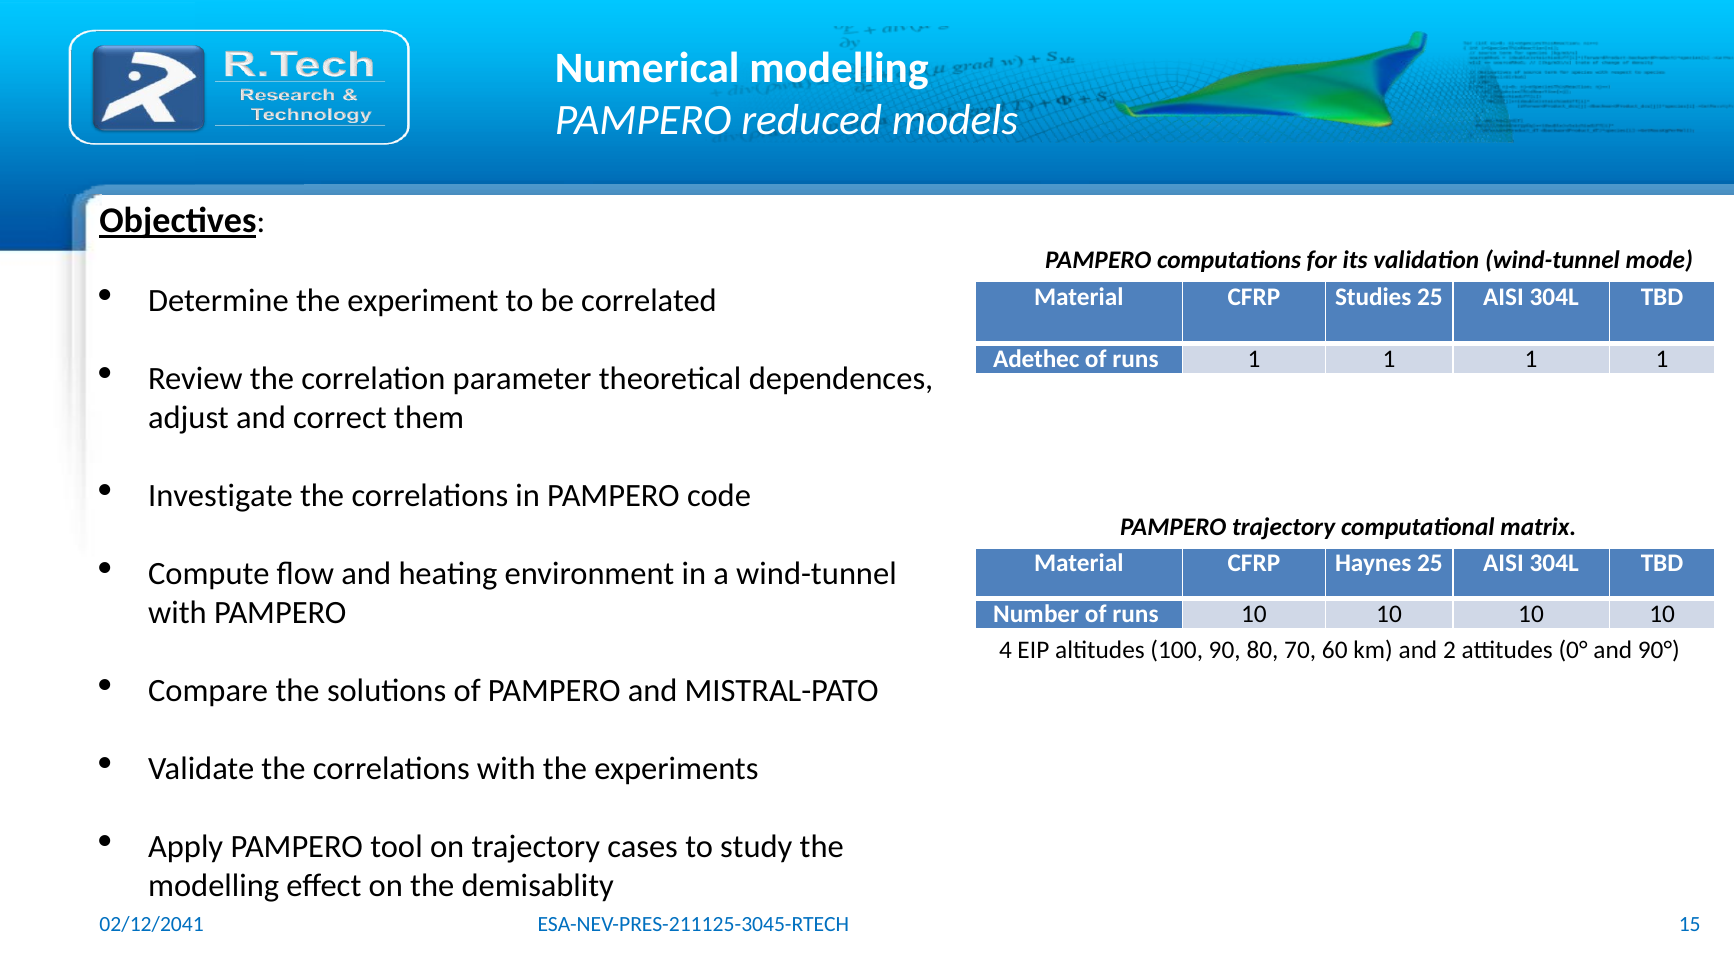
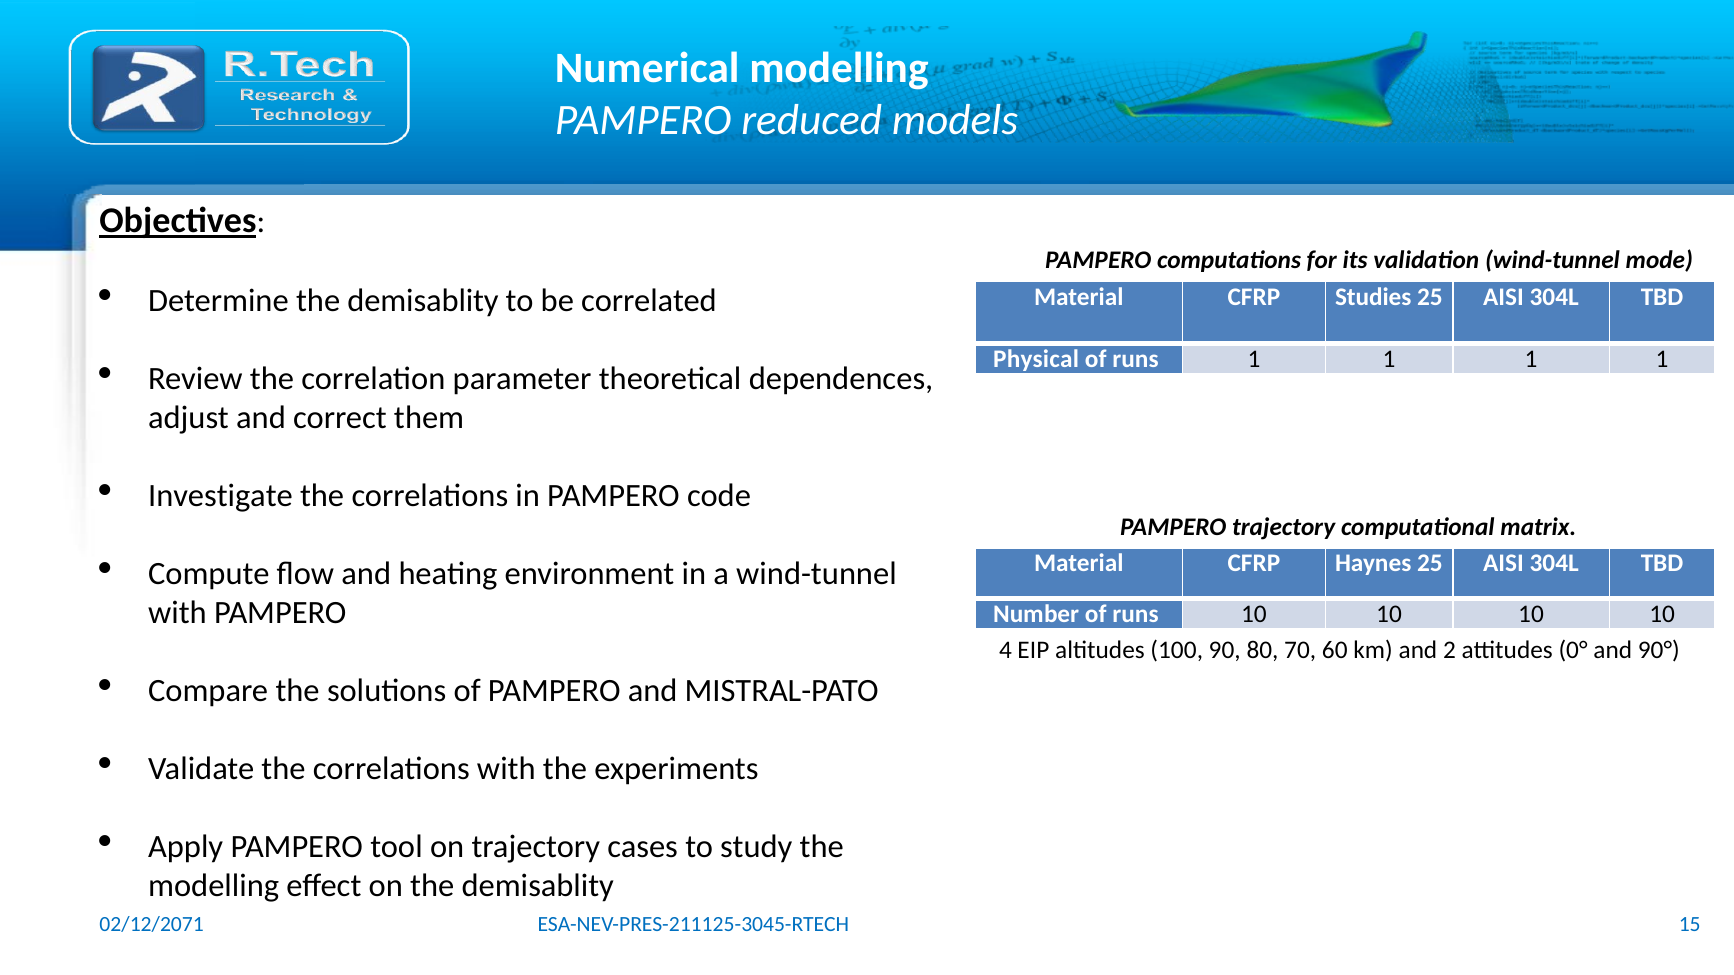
Determine the experiment: experiment -> demisablity (423, 301)
Adethec: Adethec -> Physical (1036, 359)
02/12/2041: 02/12/2041 -> 02/12/2071 (152, 925)
